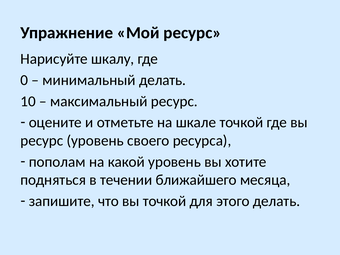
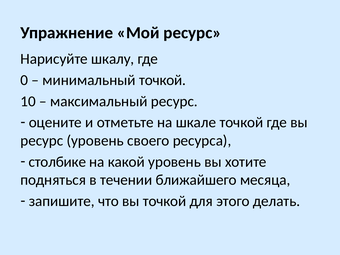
минимальный делать: делать -> точкой (163, 80)
пополам: пополам -> столбике (57, 162)
